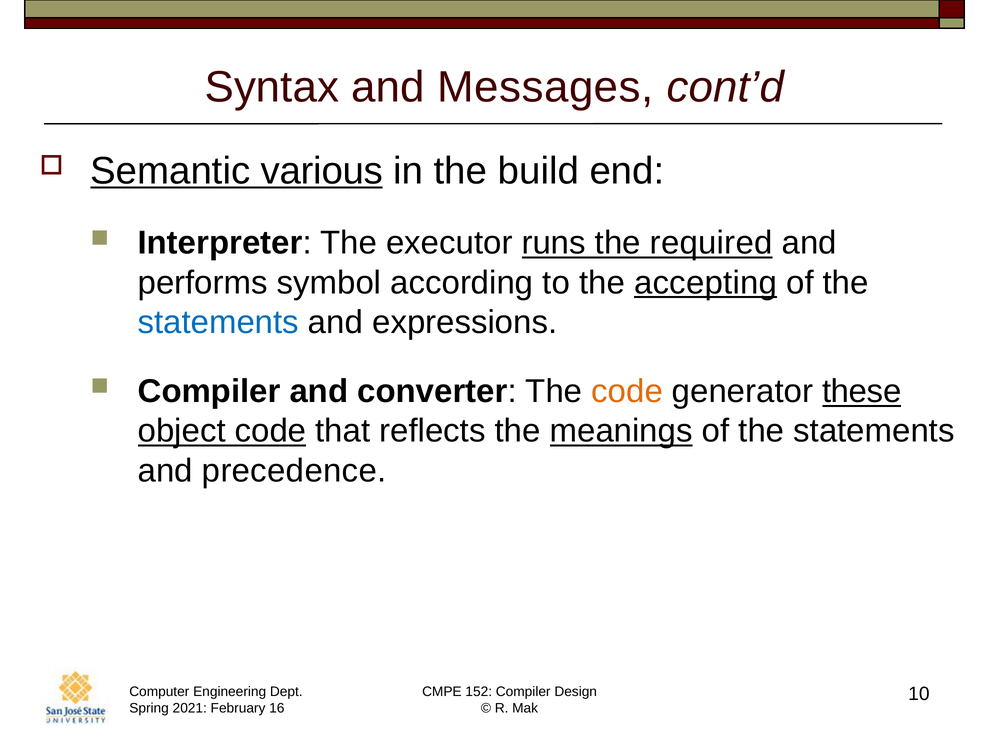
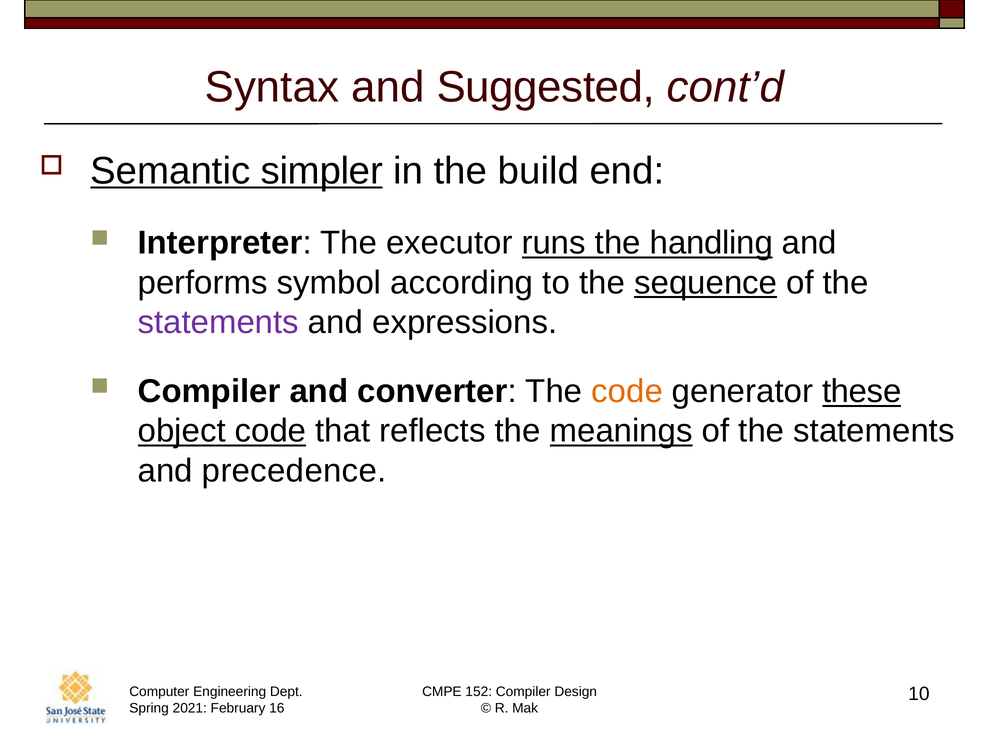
Messages: Messages -> Suggested (546, 87)
various: various -> simpler (322, 171)
required: required -> handling (711, 243)
accepting: accepting -> sequence (706, 283)
statements colour: blue -> purple (218, 322)
